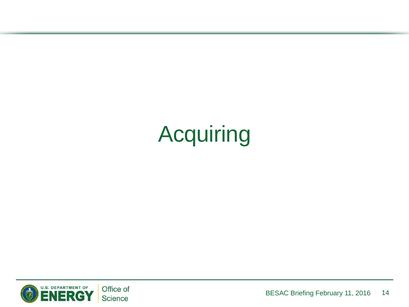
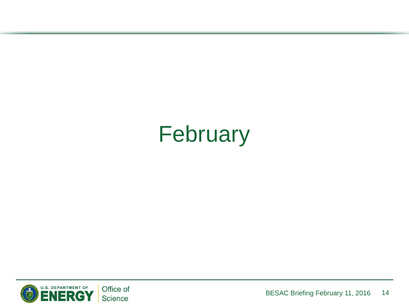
Acquiring: Acquiring -> February (204, 134)
